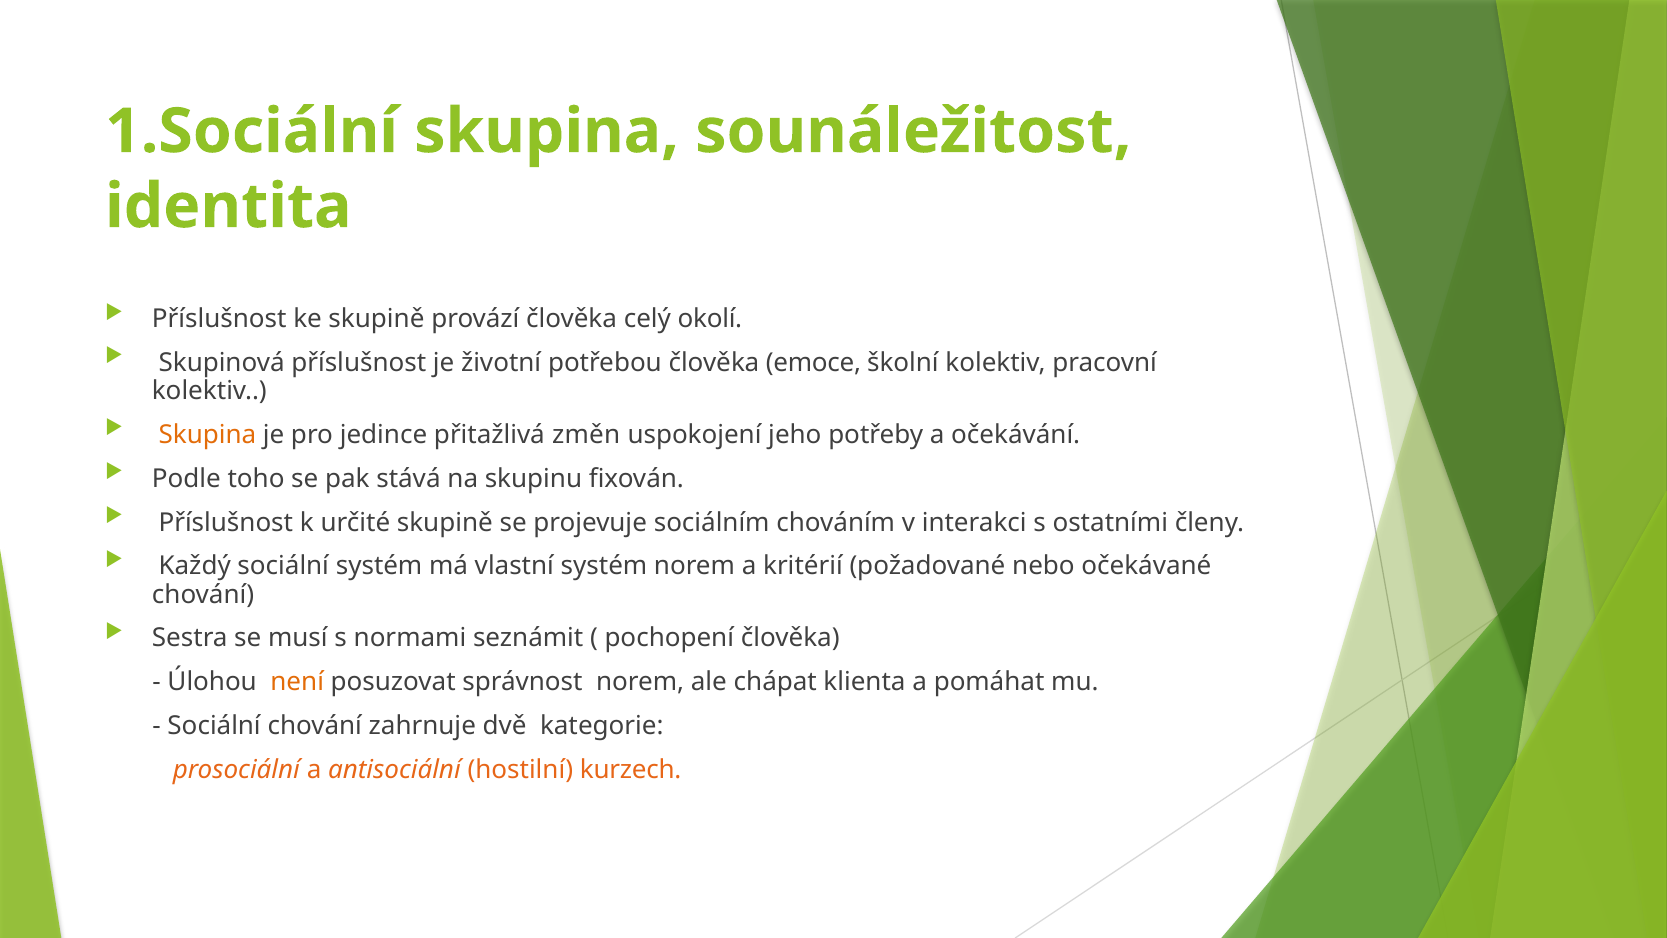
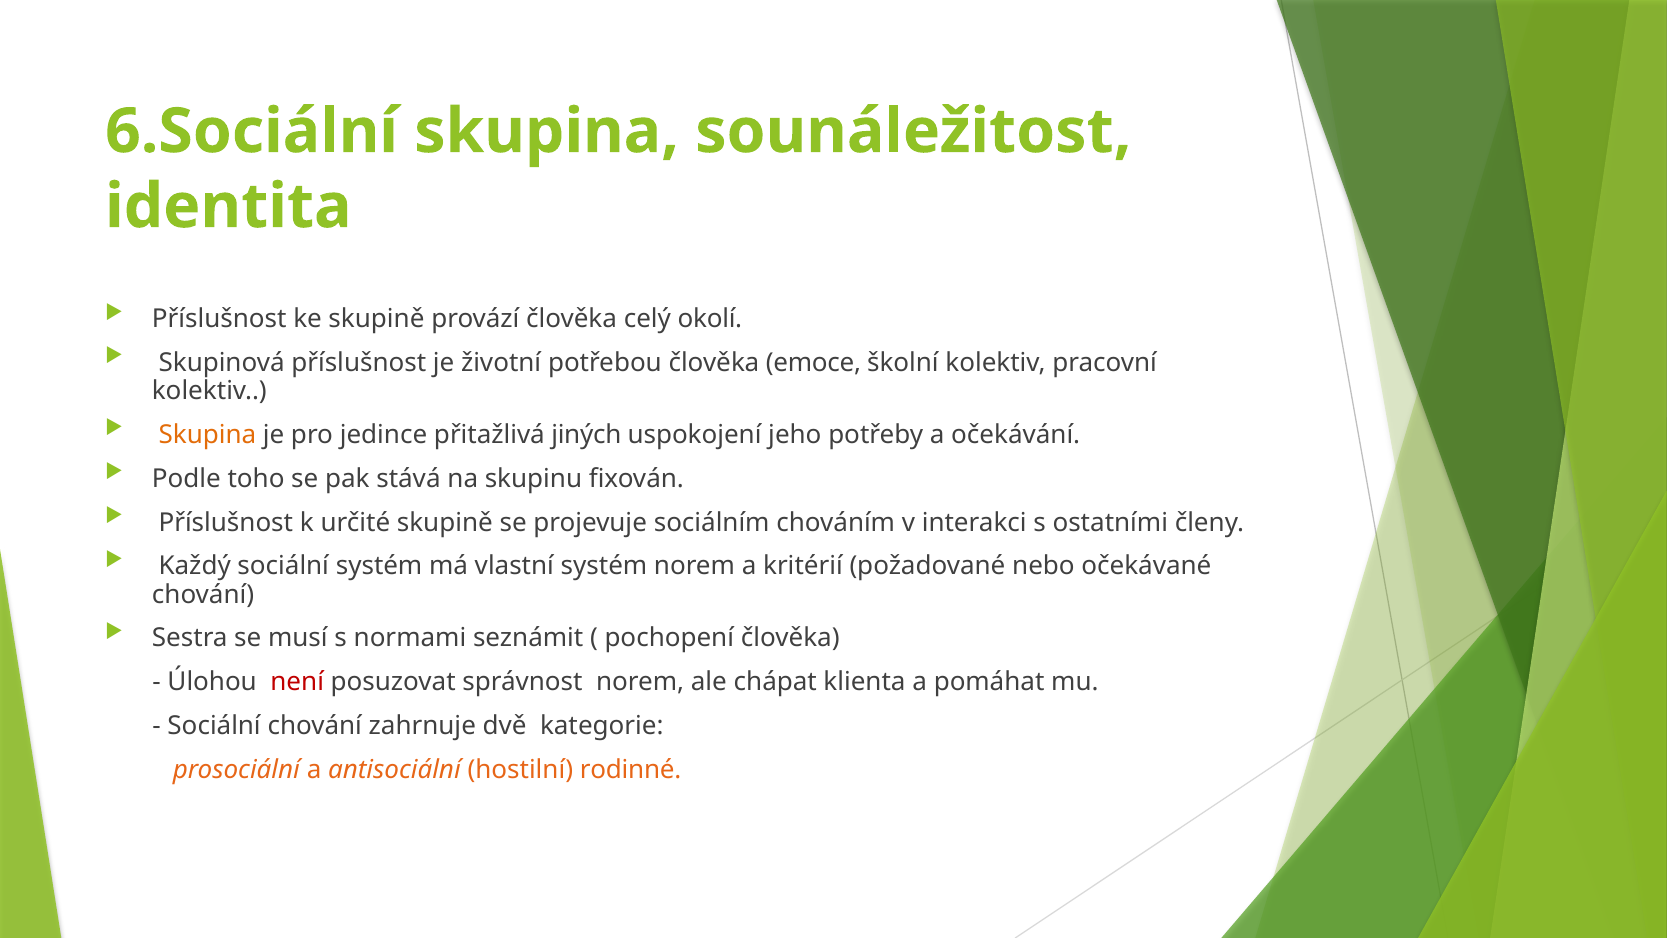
1.Sociální: 1.Sociální -> 6.Sociální (252, 131)
změn: změn -> jiných (586, 435)
není colour: orange -> red (297, 682)
kurzech: kurzech -> rodinné (631, 769)
